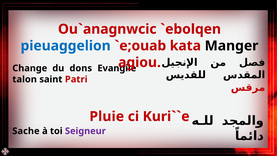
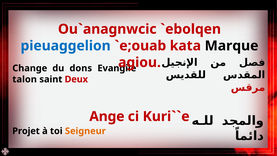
Manger: Manger -> Marque (232, 46)
Patri: Patri -> Deux (76, 79)
Pluie: Pluie -> Ange (107, 116)
Sache: Sache -> Projet (26, 131)
Seigneur colour: purple -> orange (85, 131)
